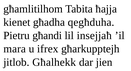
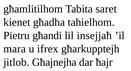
ħajja: ħajja -> saret (106, 9)
qegħduha: qegħduha -> tahielhom (91, 22)
Għalhekk: Għalhekk -> Għajnejha (54, 62)
jien: jien -> ħajr (104, 62)
